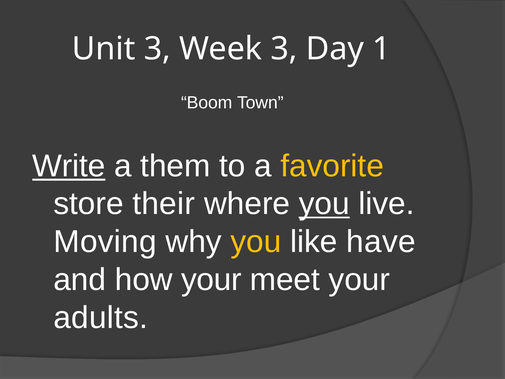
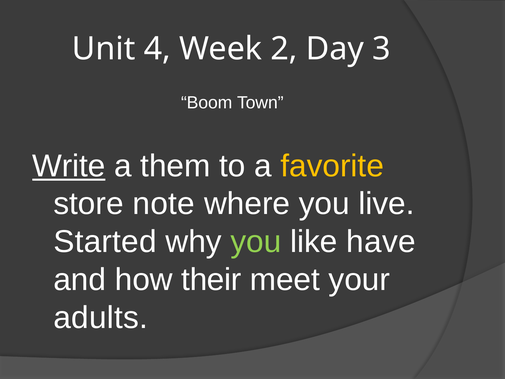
Unit 3: 3 -> 4 (157, 49)
Week 3: 3 -> 2 (284, 49)
1: 1 -> 3 (382, 49)
their: their -> note (164, 204)
you underline: present -> none (324, 204)
Moving: Moving -> Started (105, 242)
you colour: yellow -> light green (256, 242)
how your: your -> their (211, 280)
